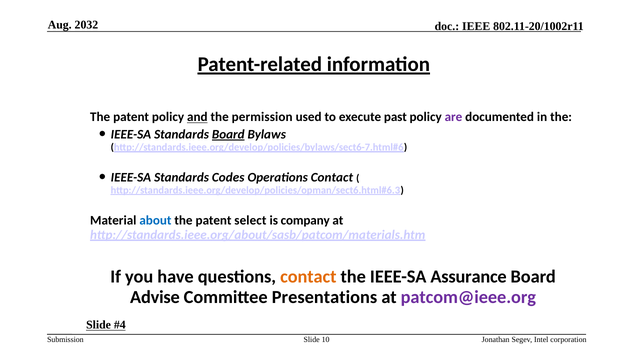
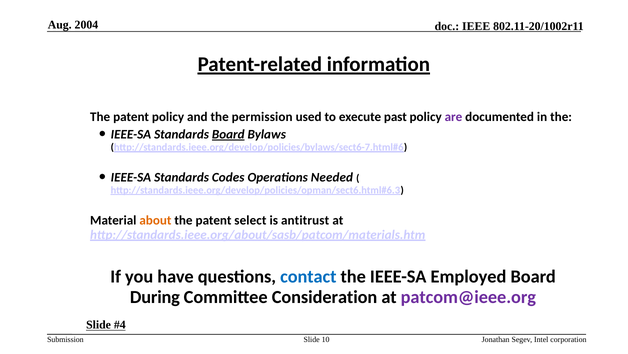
2032: 2032 -> 2004 (86, 25)
and underline: present -> none (197, 117)
Operations Contact: Contact -> Needed (332, 177)
about colour: blue -> orange (155, 220)
company: company -> antitrust (305, 220)
contact colour: orange -> blue (308, 276)
Assurance: Assurance -> Employed (468, 276)
Advise: Advise -> During (155, 296)
Presentations: Presentations -> Consideration (325, 296)
